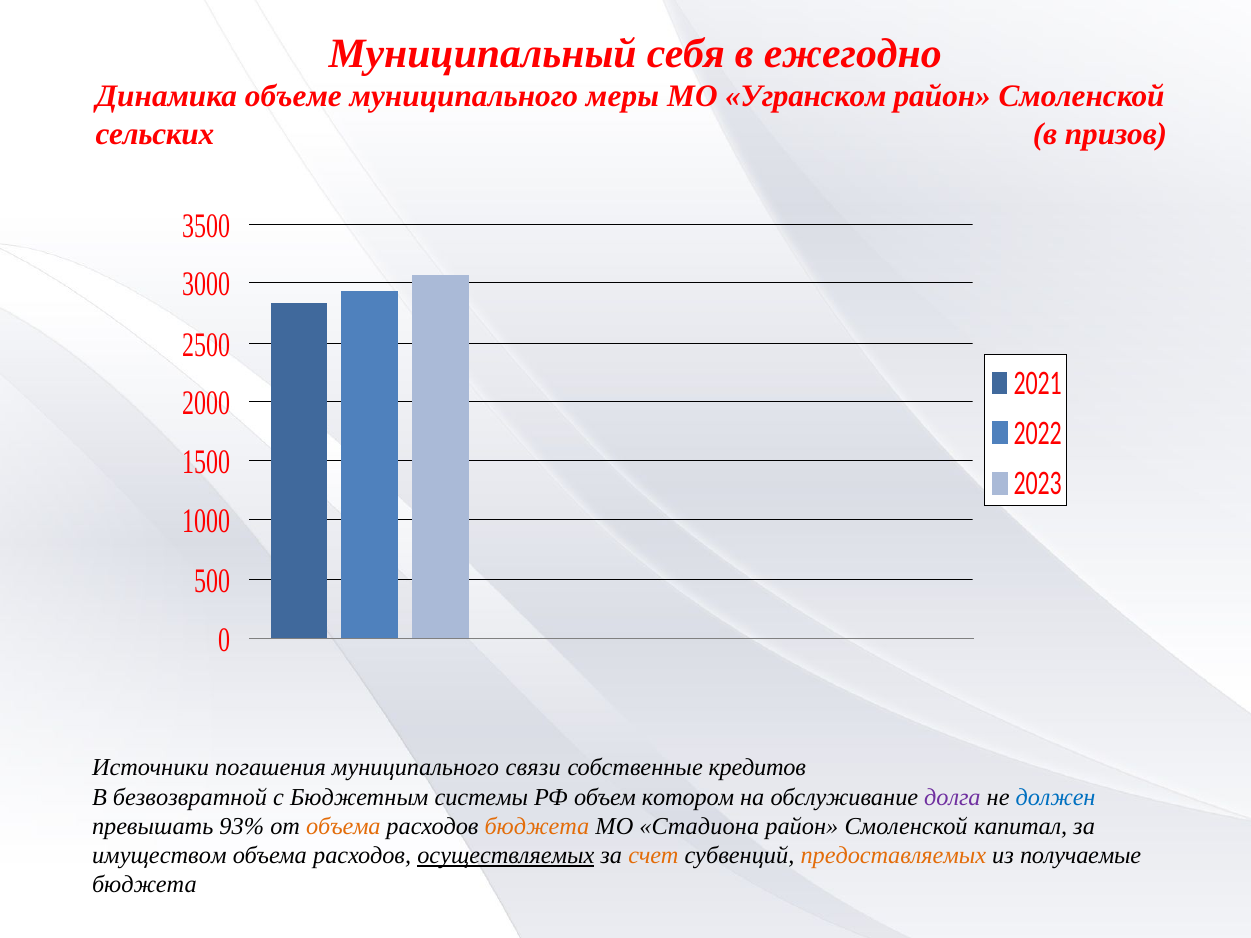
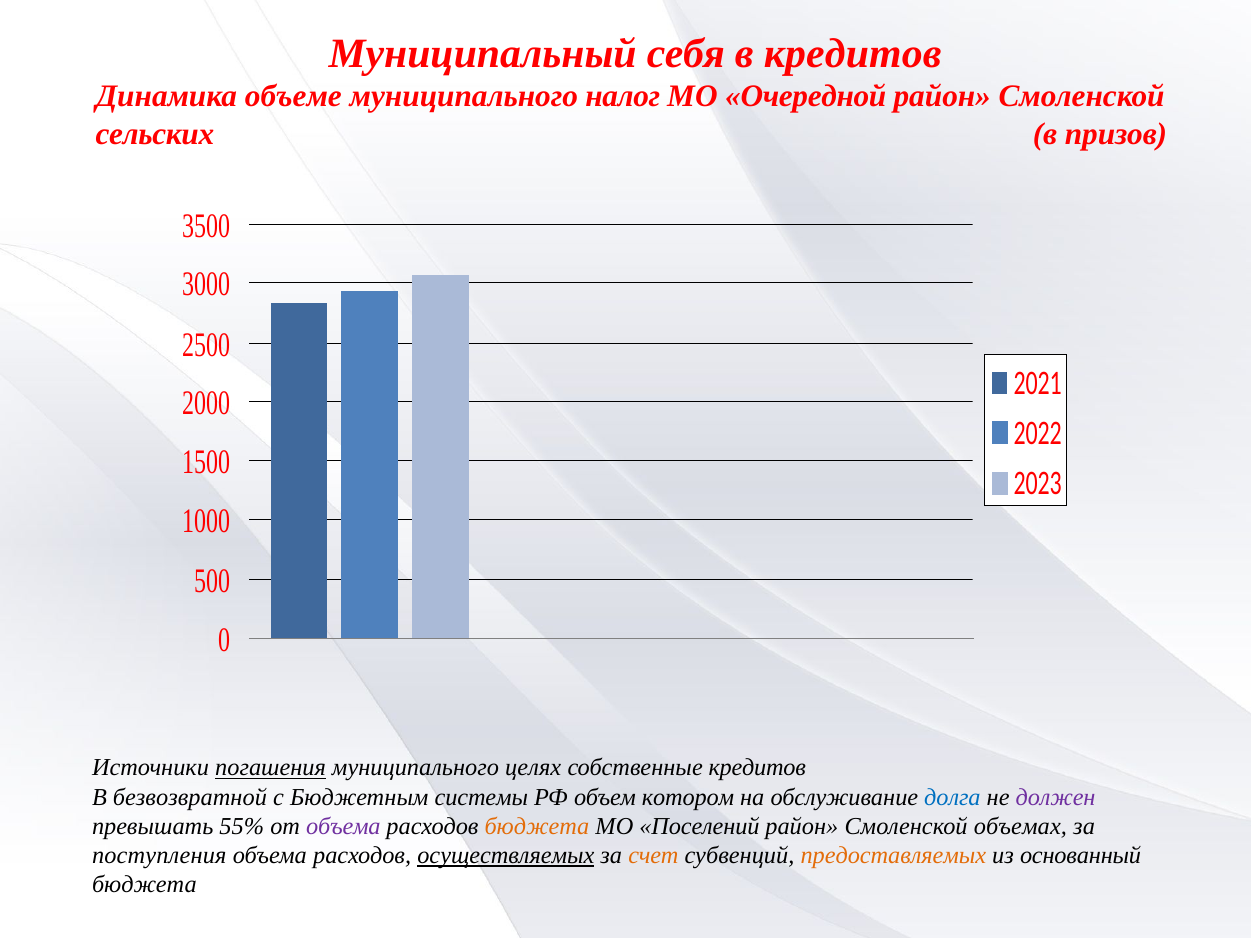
в ежегодно: ежегодно -> кредитов (853, 54)
меры: меры -> налог (623, 97)
Угранском: Угранском -> Очередной (806, 97)
погашения underline: none -> present (271, 768)
связи: связи -> целях (533, 768)
долга colour: purple -> blue (952, 797)
должен colour: blue -> purple (1056, 797)
93%: 93% -> 55% (242, 826)
объема colour: orange -> purple (343, 826)
Стадиона: Стадиона -> Поселений (699, 826)
капитал: капитал -> объемах (1020, 826)
имуществом: имуществом -> поступления (159, 856)
получаемые: получаемые -> основанный (1081, 856)
